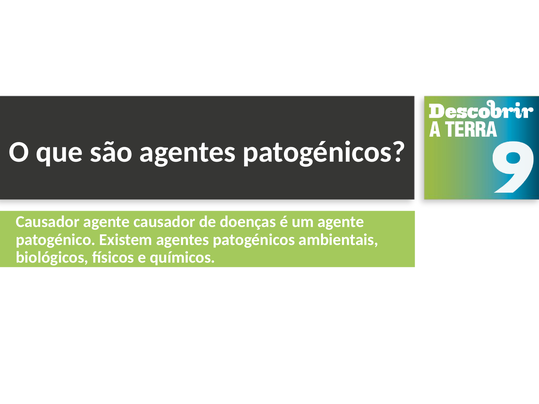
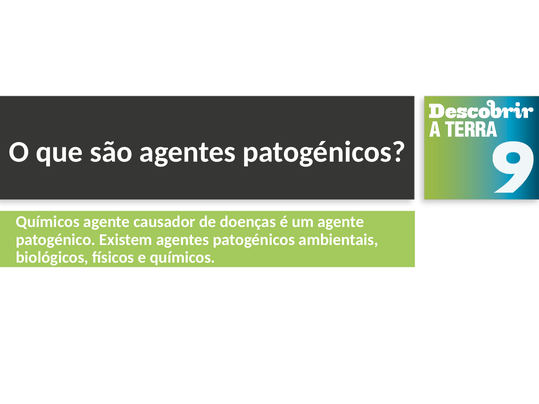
Causador: Causador -> Químicos (48, 222)
